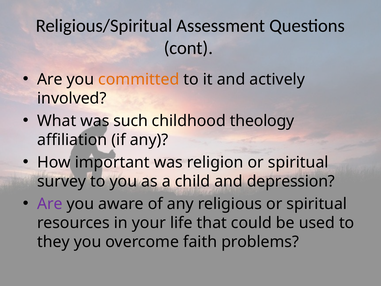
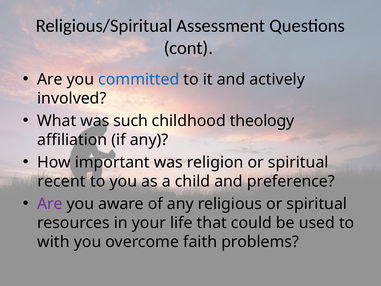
committed colour: orange -> blue (139, 79)
survey: survey -> recent (61, 181)
depression: depression -> preference (291, 181)
they: they -> with (53, 242)
